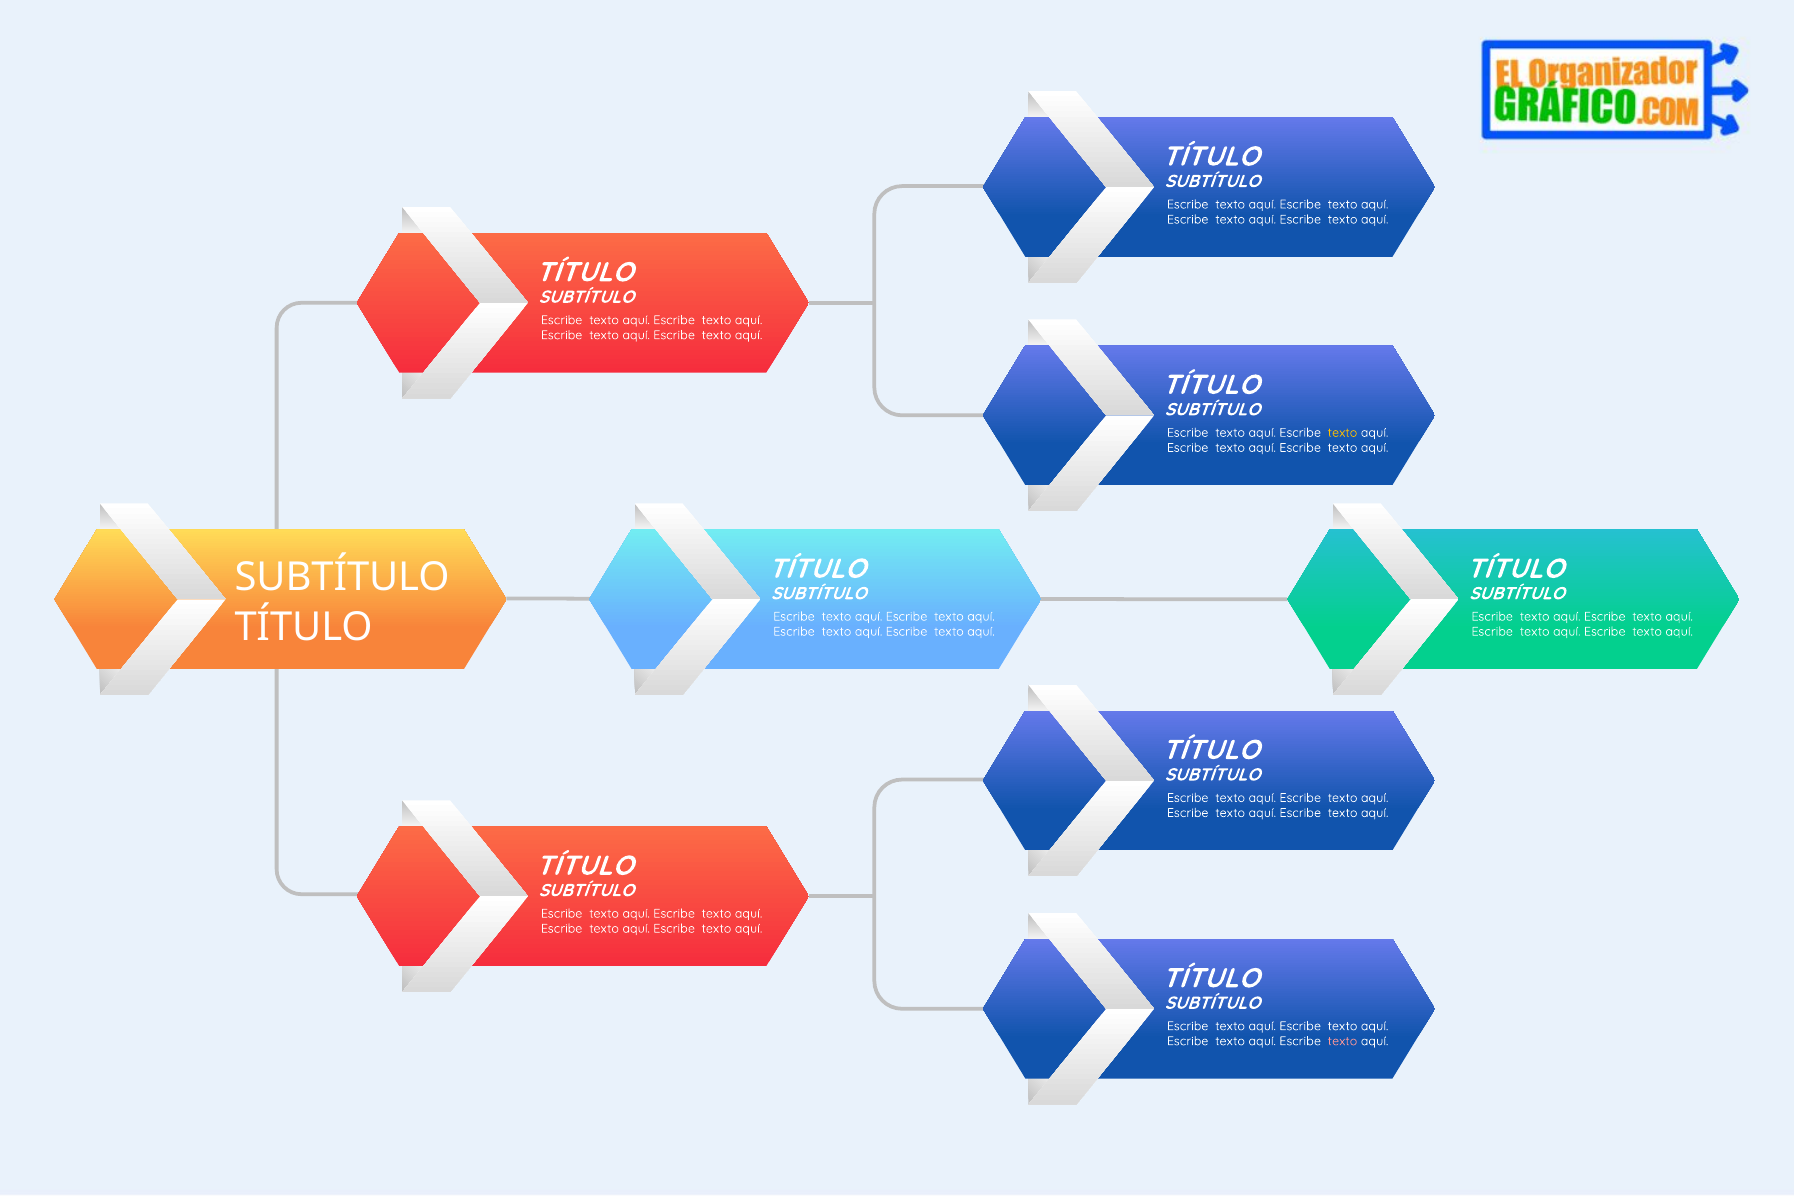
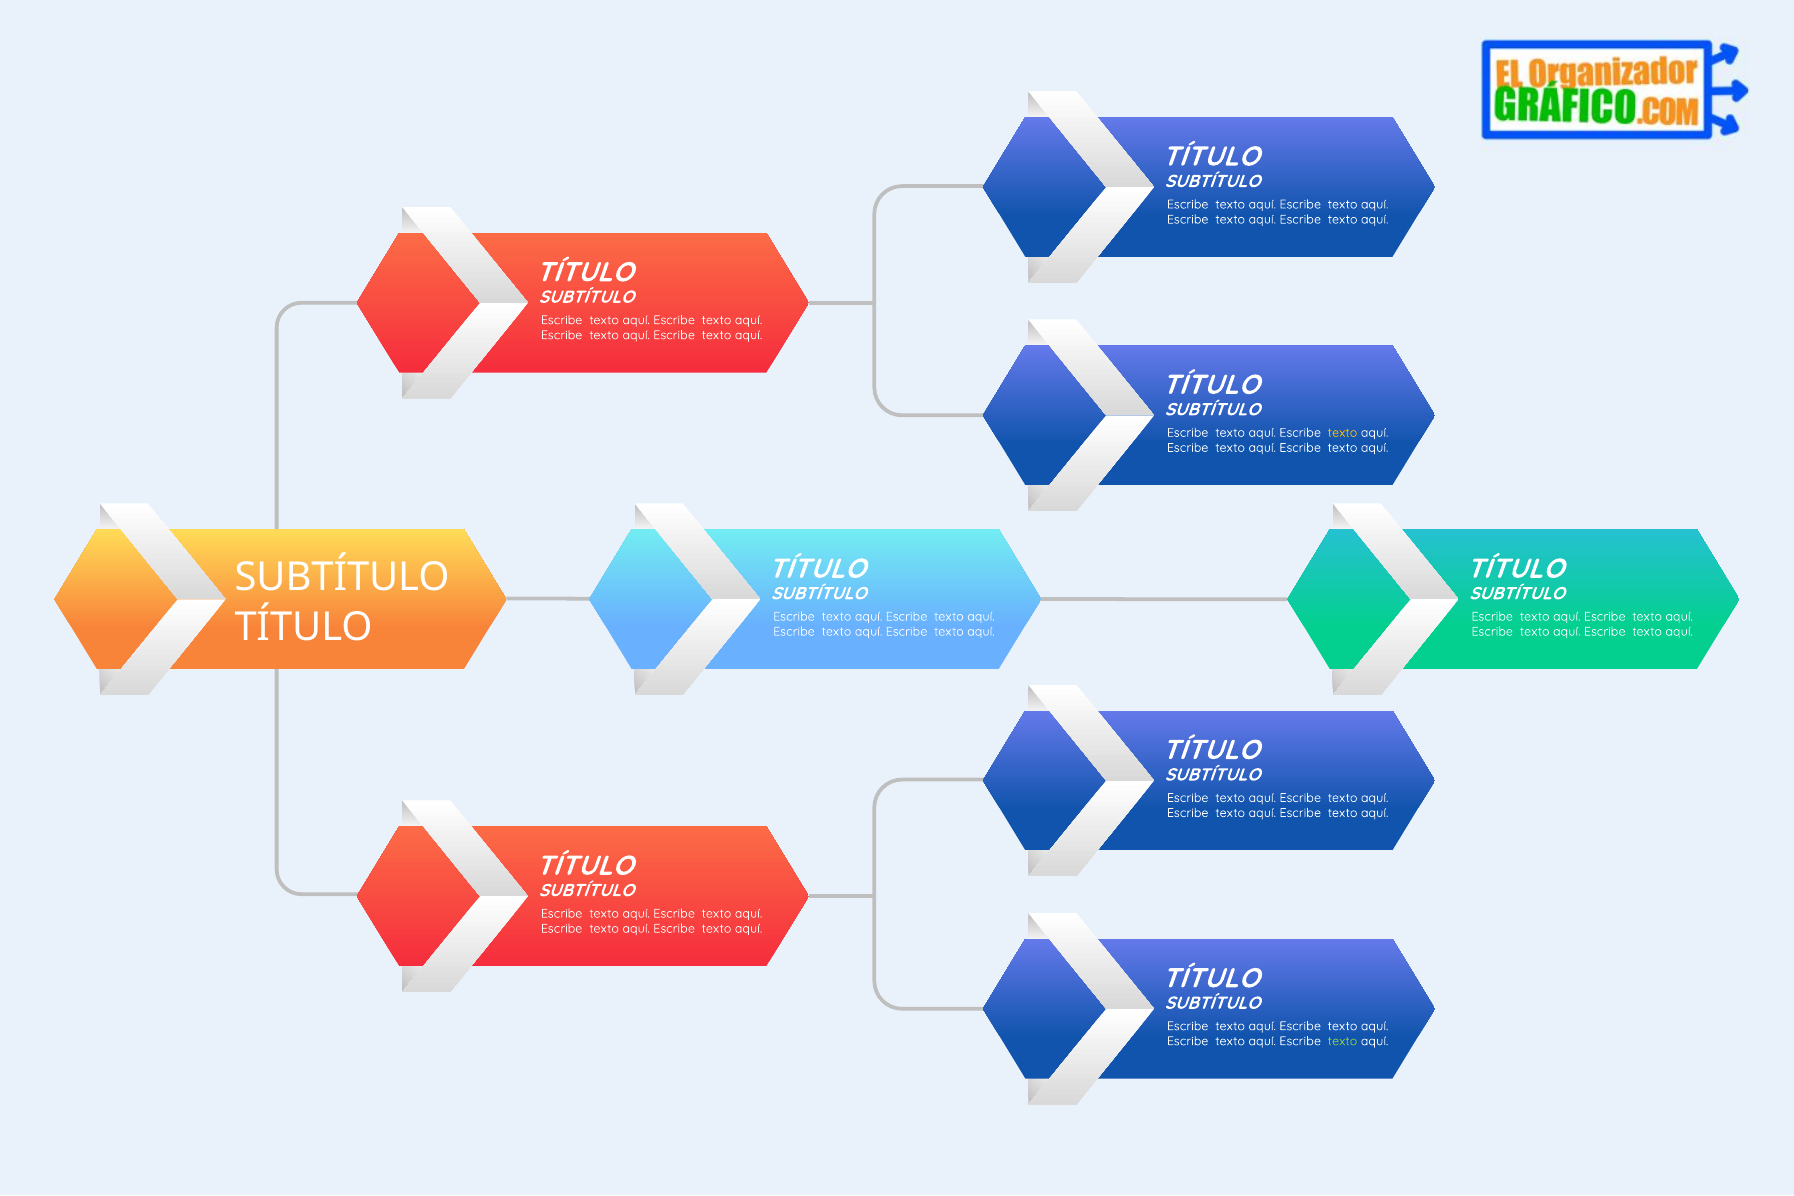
texto colour: pink -> light green (1342, 1041)
